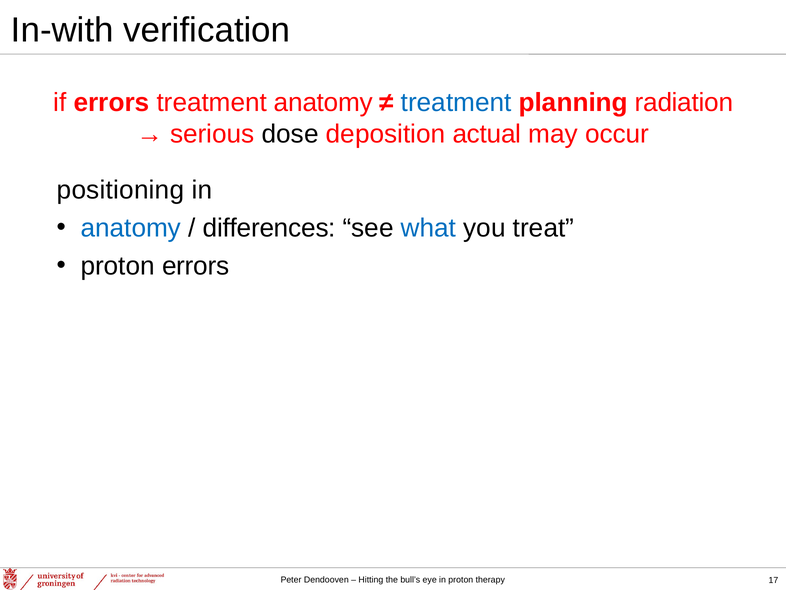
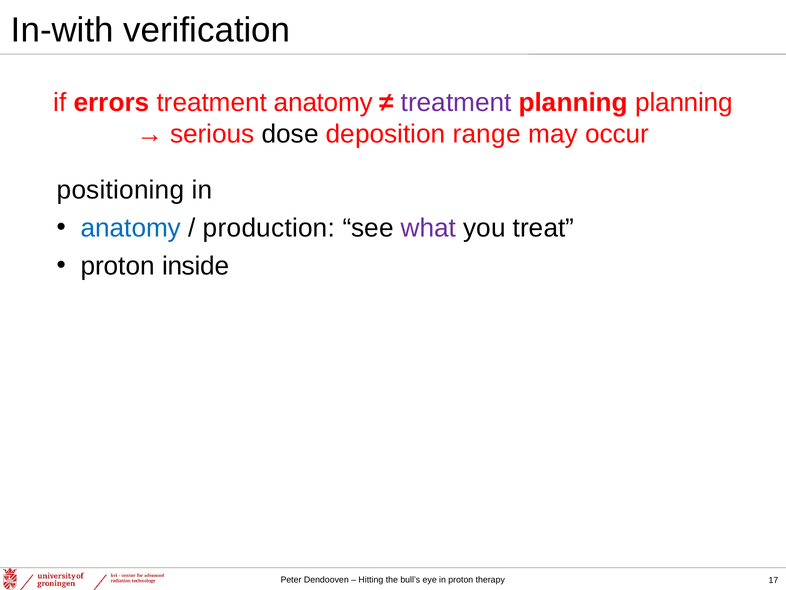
treatment colour: blue -> purple (456, 102)
planning radiation: radiation -> planning (684, 102)
actual: actual -> range (487, 134)
differences: differences -> production (269, 228)
what colour: blue -> purple (428, 228)
proton errors: errors -> inside (196, 266)
